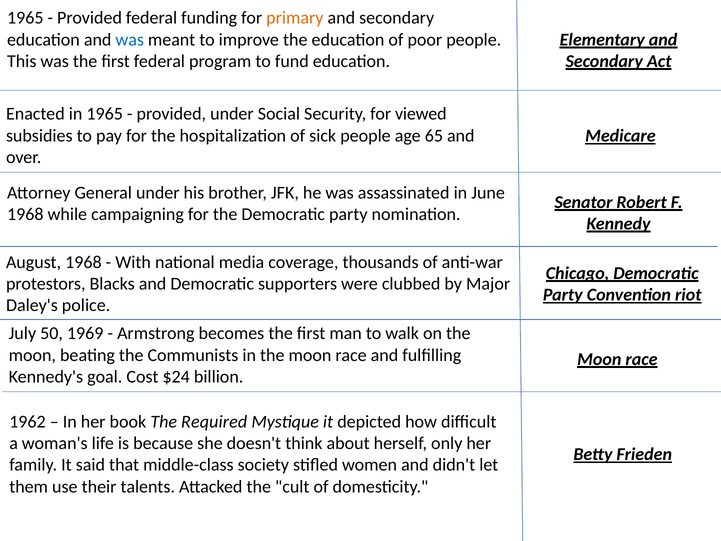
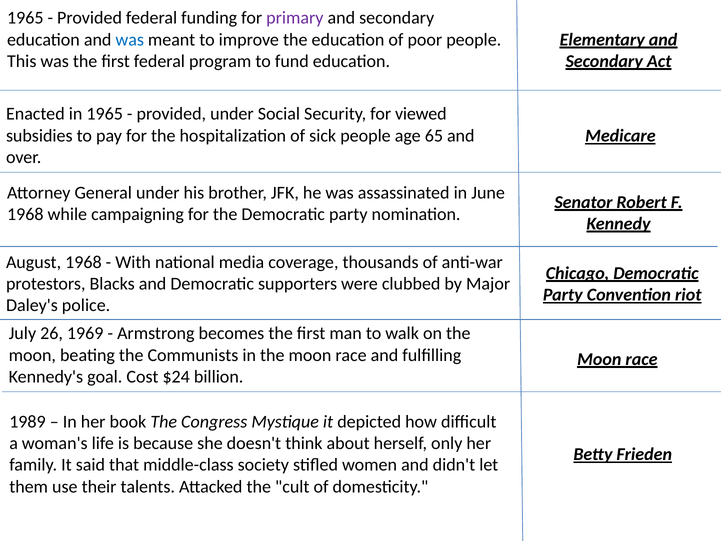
primary colour: orange -> purple (295, 18)
50: 50 -> 26 (52, 333)
1962: 1962 -> 1989 (27, 421)
Required: Required -> Congress (214, 421)
